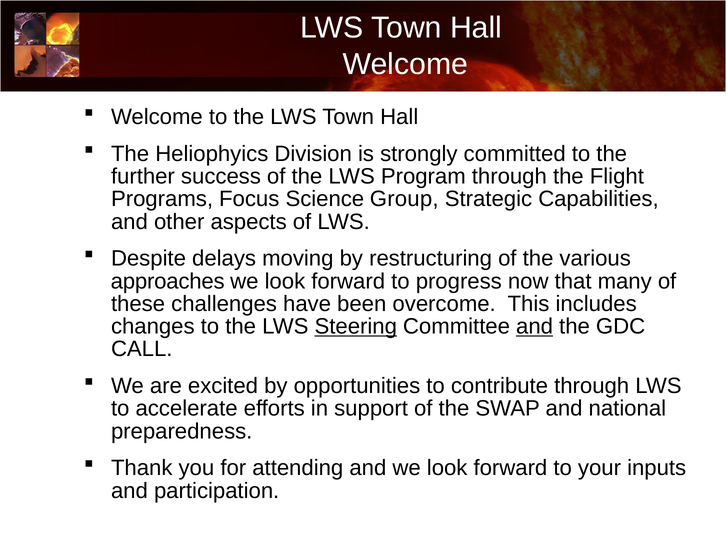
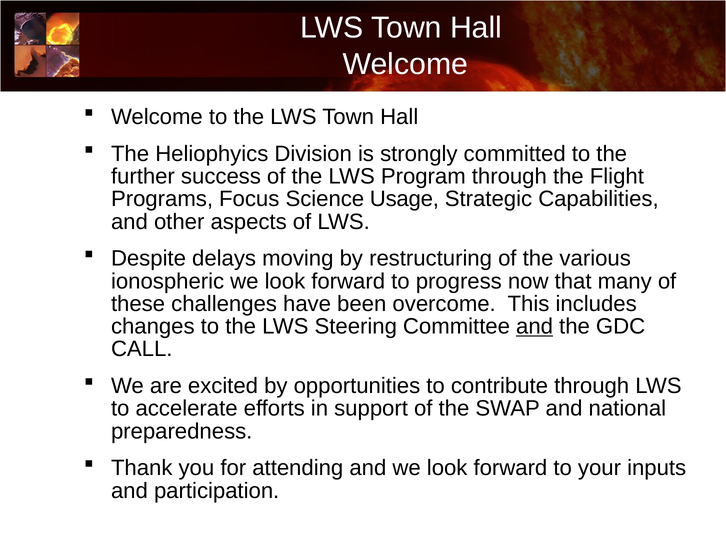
Group: Group -> Usage (404, 199)
approaches: approaches -> ionospheric (168, 281)
Steering underline: present -> none (356, 326)
